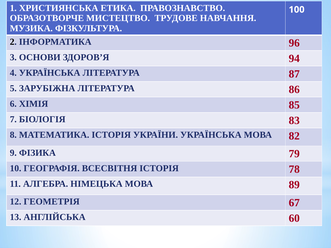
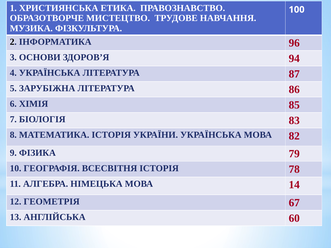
89: 89 -> 14 (294, 185)
